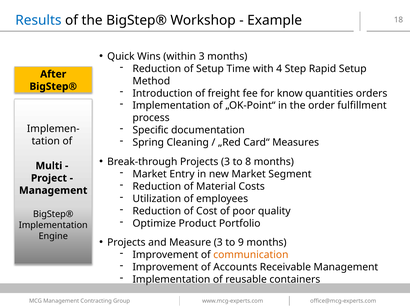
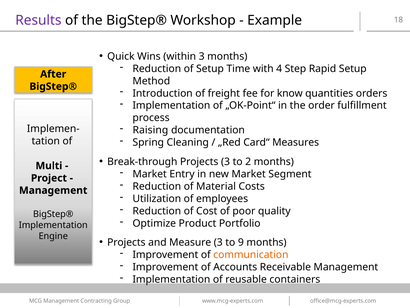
Results colour: blue -> purple (38, 20)
Specific: Specific -> Raising (150, 130)
8: 8 -> 2 (248, 161)
